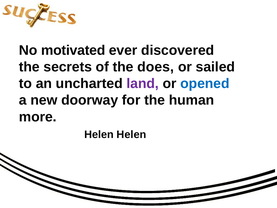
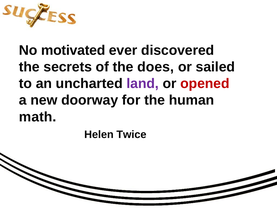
opened colour: blue -> red (205, 83)
more: more -> math (38, 117)
Helen Helen: Helen -> Twice (131, 134)
